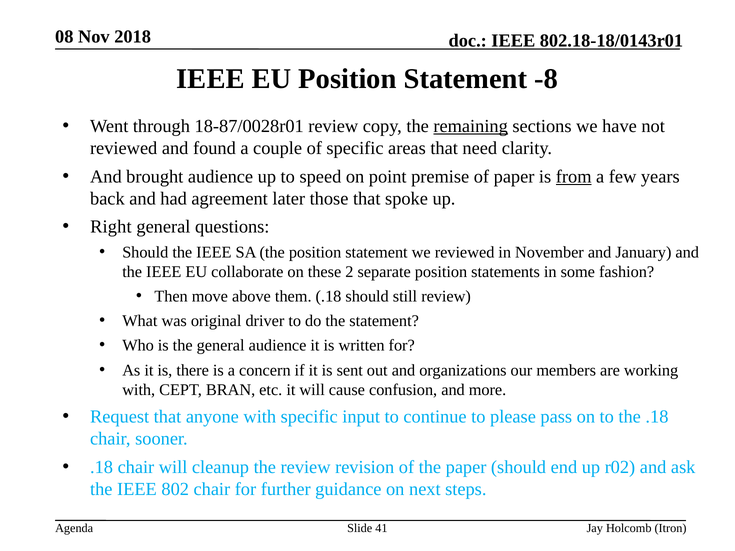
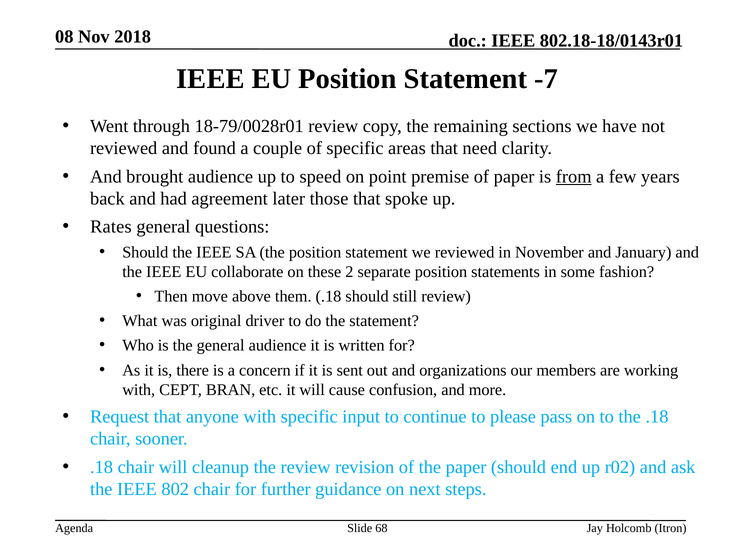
-8: -8 -> -7 (546, 79)
18-87/0028r01: 18-87/0028r01 -> 18-79/0028r01 (249, 126)
remaining underline: present -> none (471, 126)
Right: Right -> Rates (111, 227)
41: 41 -> 68 (381, 529)
